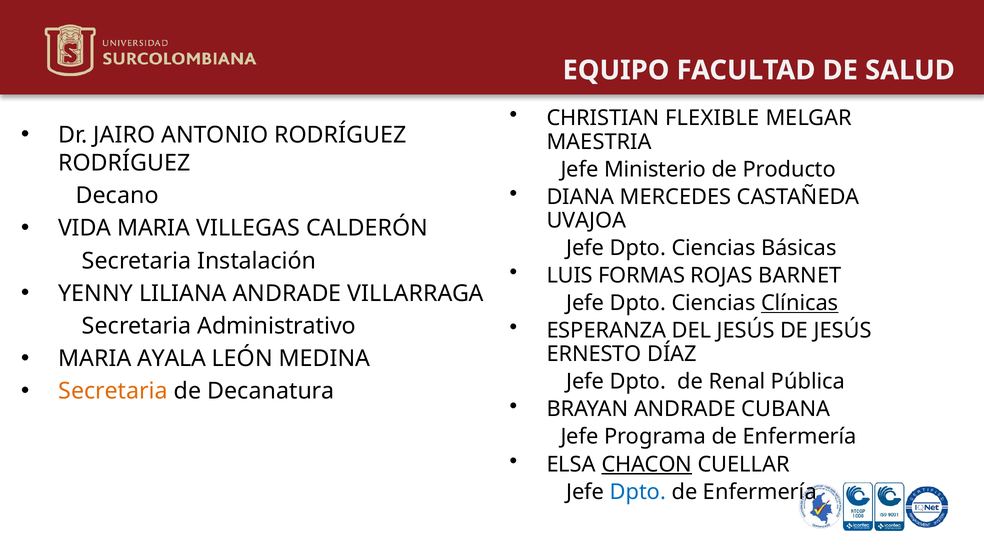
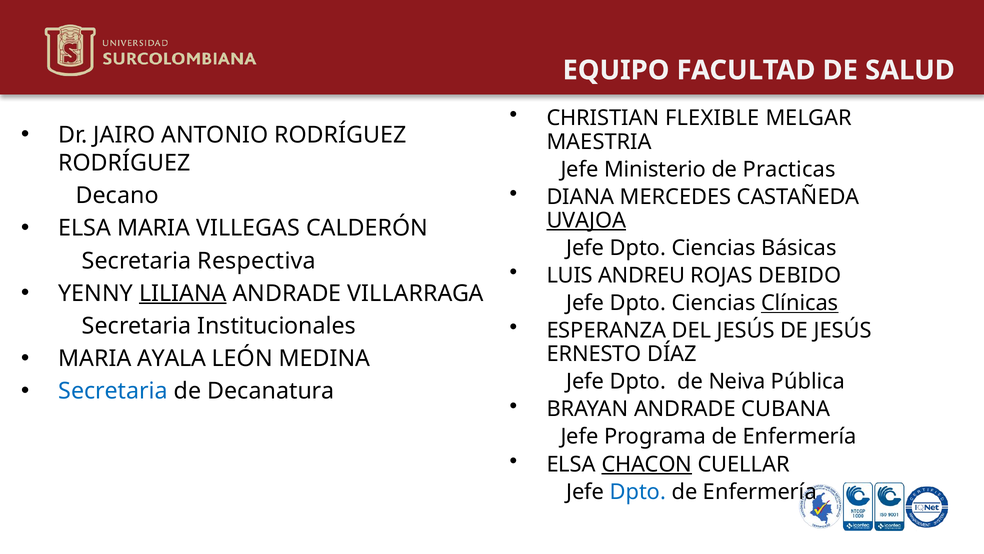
Producto: Producto -> Practicas (789, 169)
UVAJOA underline: none -> present (586, 220)
VIDA: VIDA -> ELSA (85, 228)
Instalación: Instalación -> Respectiva (257, 261)
FORMAS: FORMAS -> ANDREU (642, 275)
BARNET: BARNET -> DEBIDO (800, 275)
LILIANA underline: none -> present (183, 293)
Administrativo: Administrativo -> Institucionales (277, 326)
Renal: Renal -> Neiva (737, 381)
Secretaria colour: orange -> blue (113, 391)
